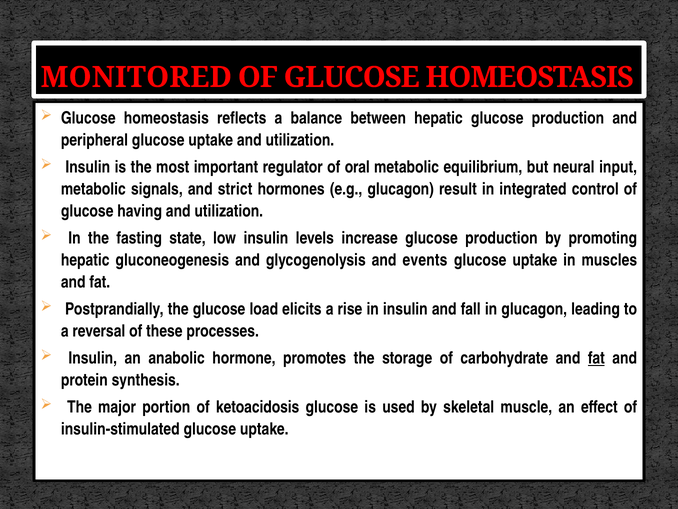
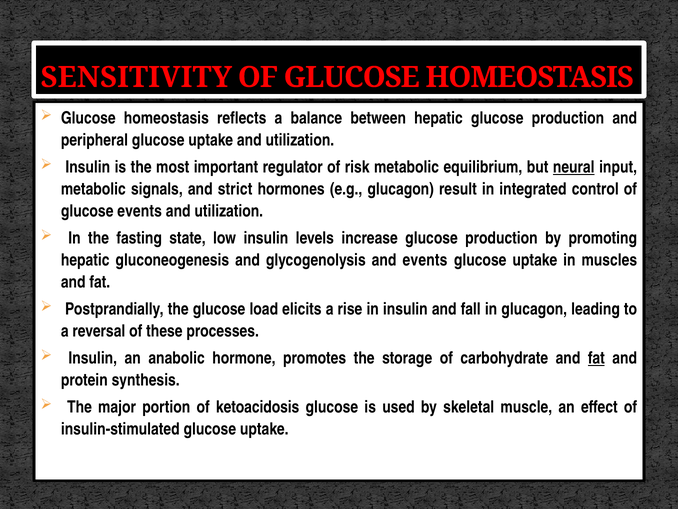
MONITORED: MONITORED -> SENSITIVITY (136, 77)
oral: oral -> risk (357, 167)
neural underline: none -> present (574, 167)
glucose having: having -> events (140, 211)
